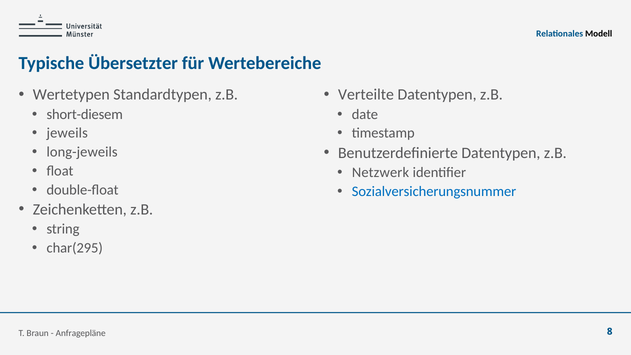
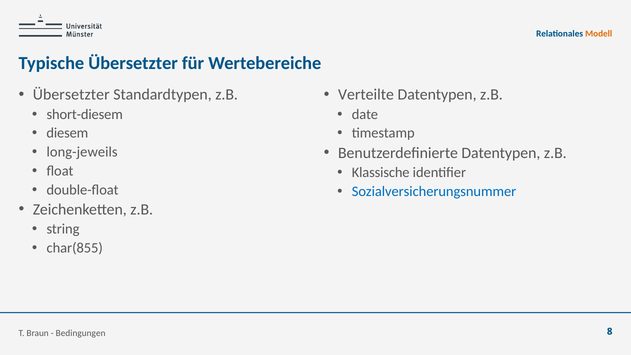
Modell colour: black -> orange (599, 34)
Wertetypen: Wertetypen -> Übersetzter (71, 95)
jeweils: jeweils -> diesem (67, 133)
Netzwerk: Netzwerk -> Klassische (381, 172)
char(295: char(295 -> char(855 (75, 248)
Anfragepläne: Anfragepläne -> Bedingungen (81, 333)
